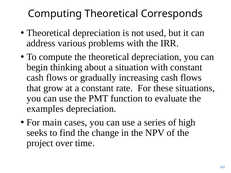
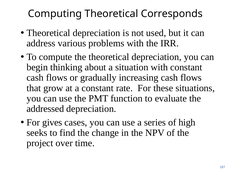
examples: examples -> addressed (45, 109)
main: main -> gives (52, 123)
